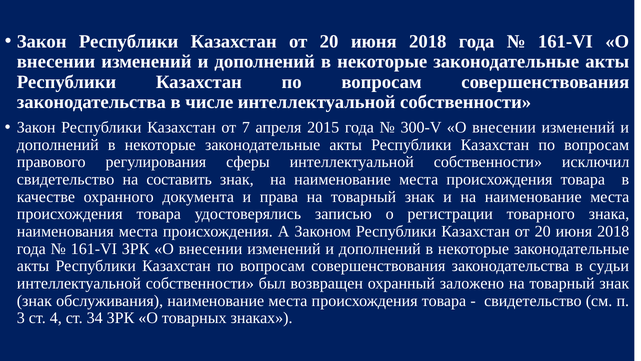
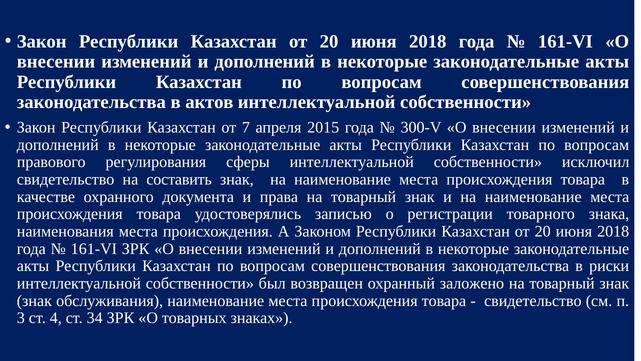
числе: числе -> актов (209, 102)
судьи: судьи -> риски (609, 266)
